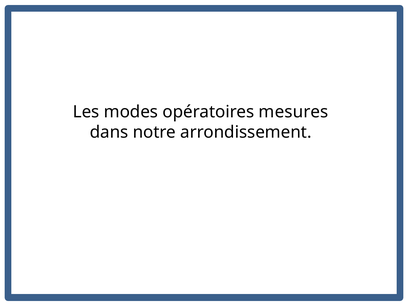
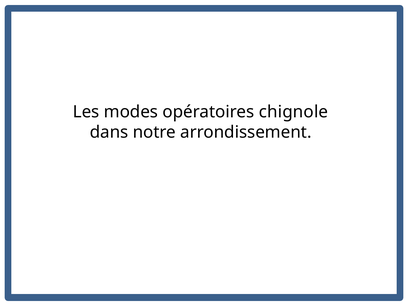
mesures: mesures -> chignole (294, 112)
